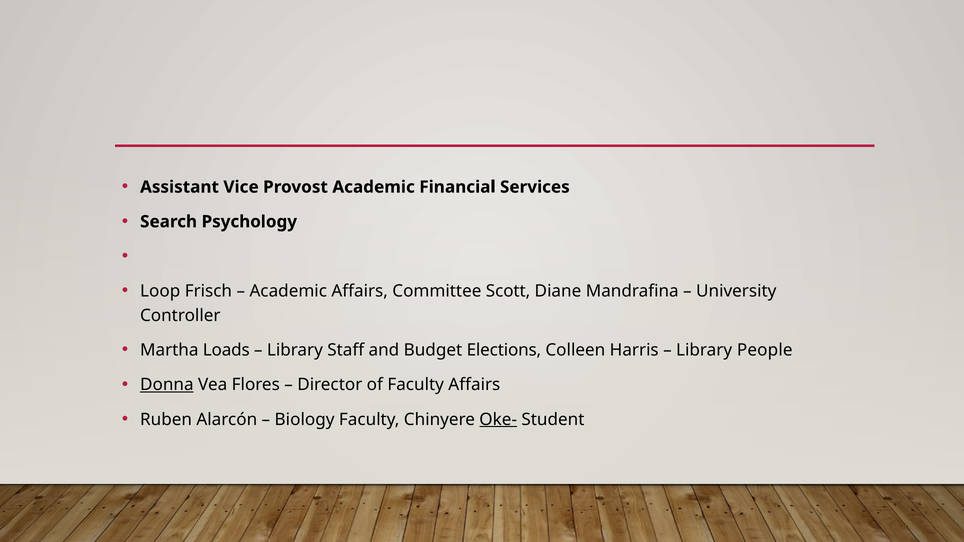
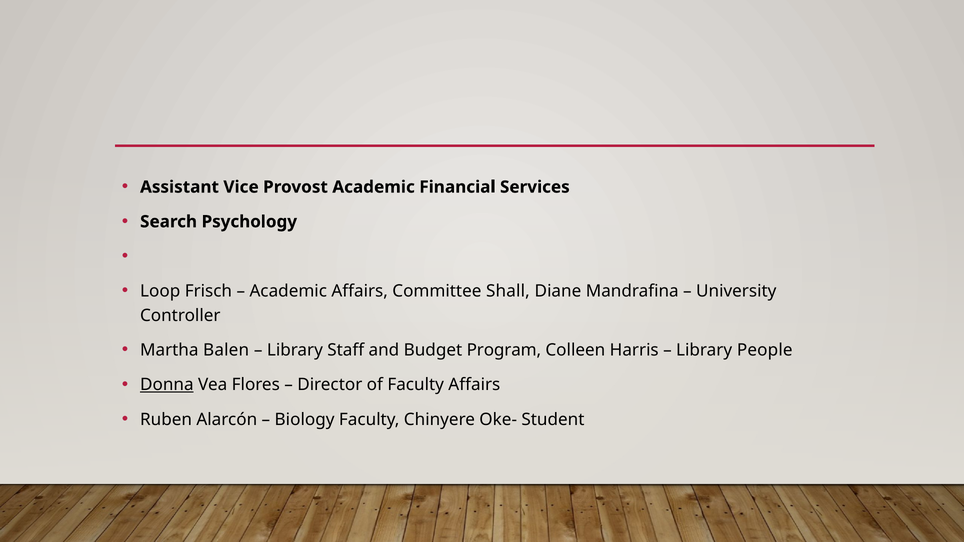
Scott: Scott -> Shall (508, 291)
Loads: Loads -> Balen (226, 350)
Elections: Elections -> Program (504, 350)
Oke- underline: present -> none (498, 420)
